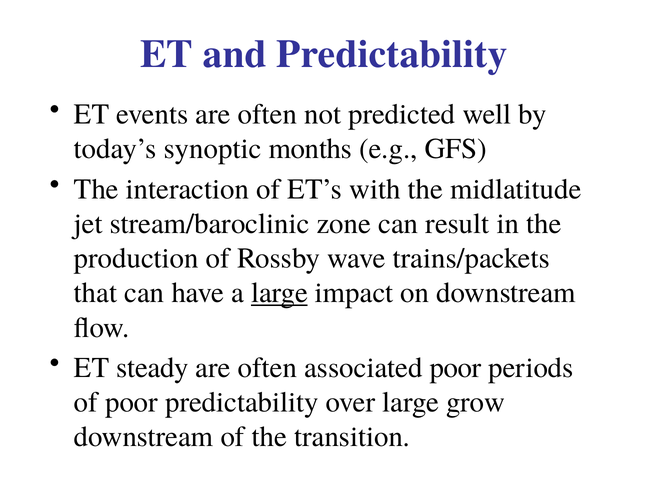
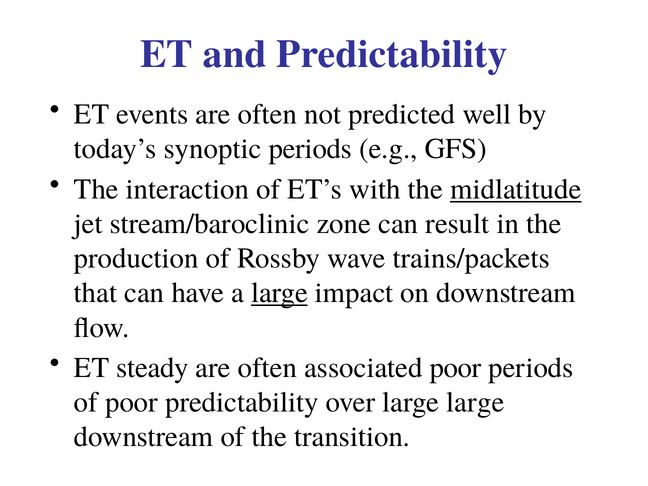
synoptic months: months -> periods (310, 149)
midlatitude underline: none -> present (516, 189)
large grow: grow -> large (475, 402)
